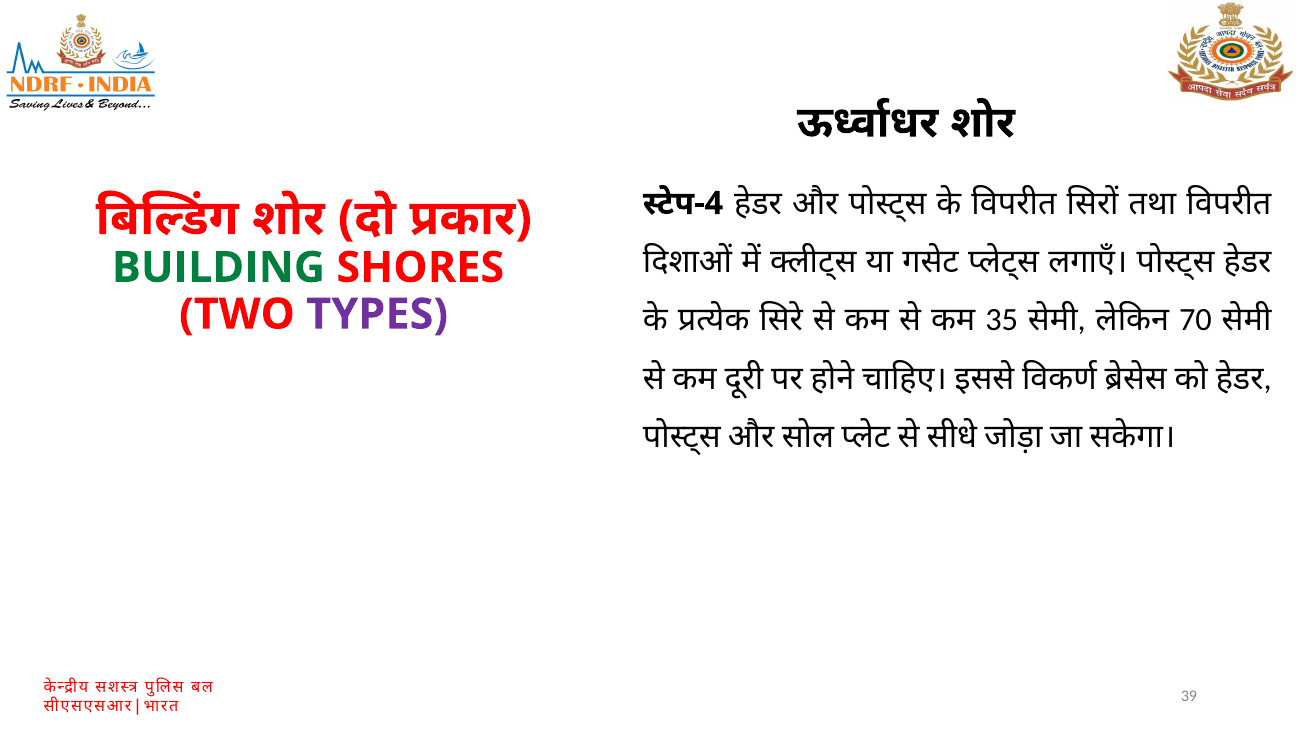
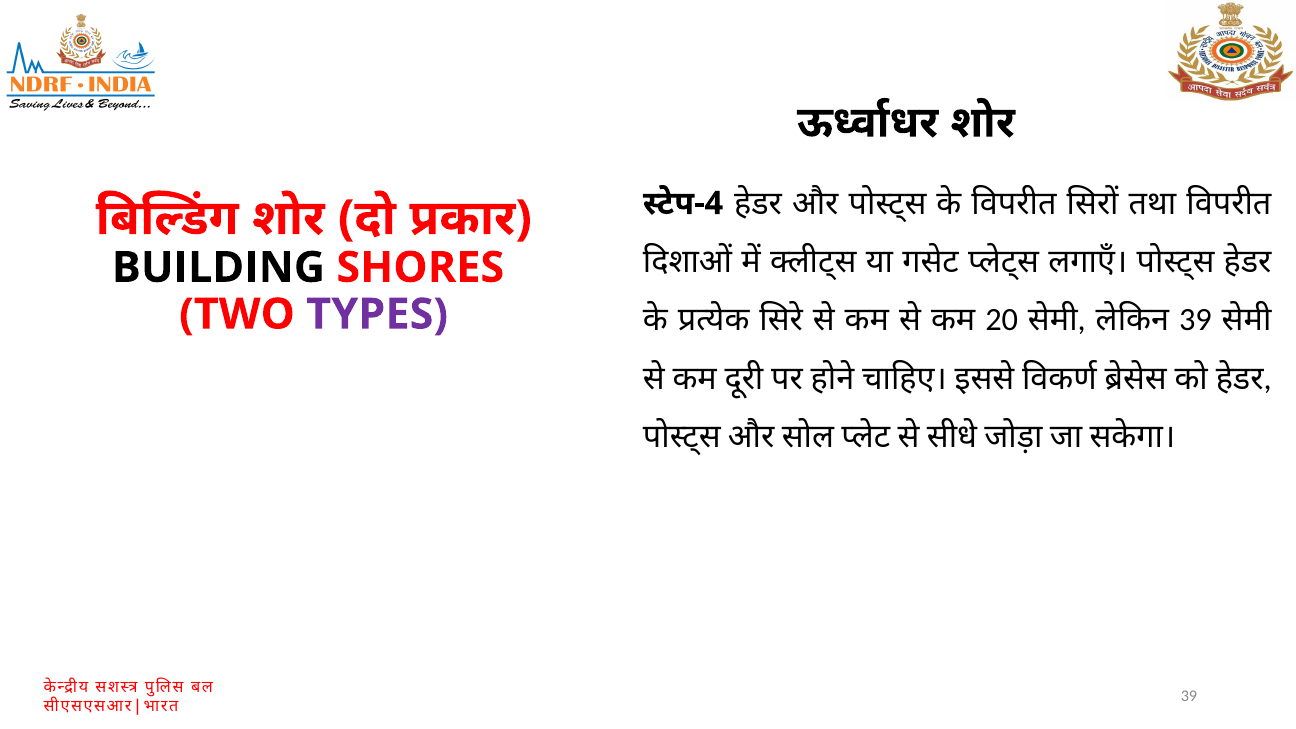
BUILDING colour: green -> black (218, 268)
35: 35 -> 20 (1002, 320)
70: 70 -> 39 (1195, 320)
